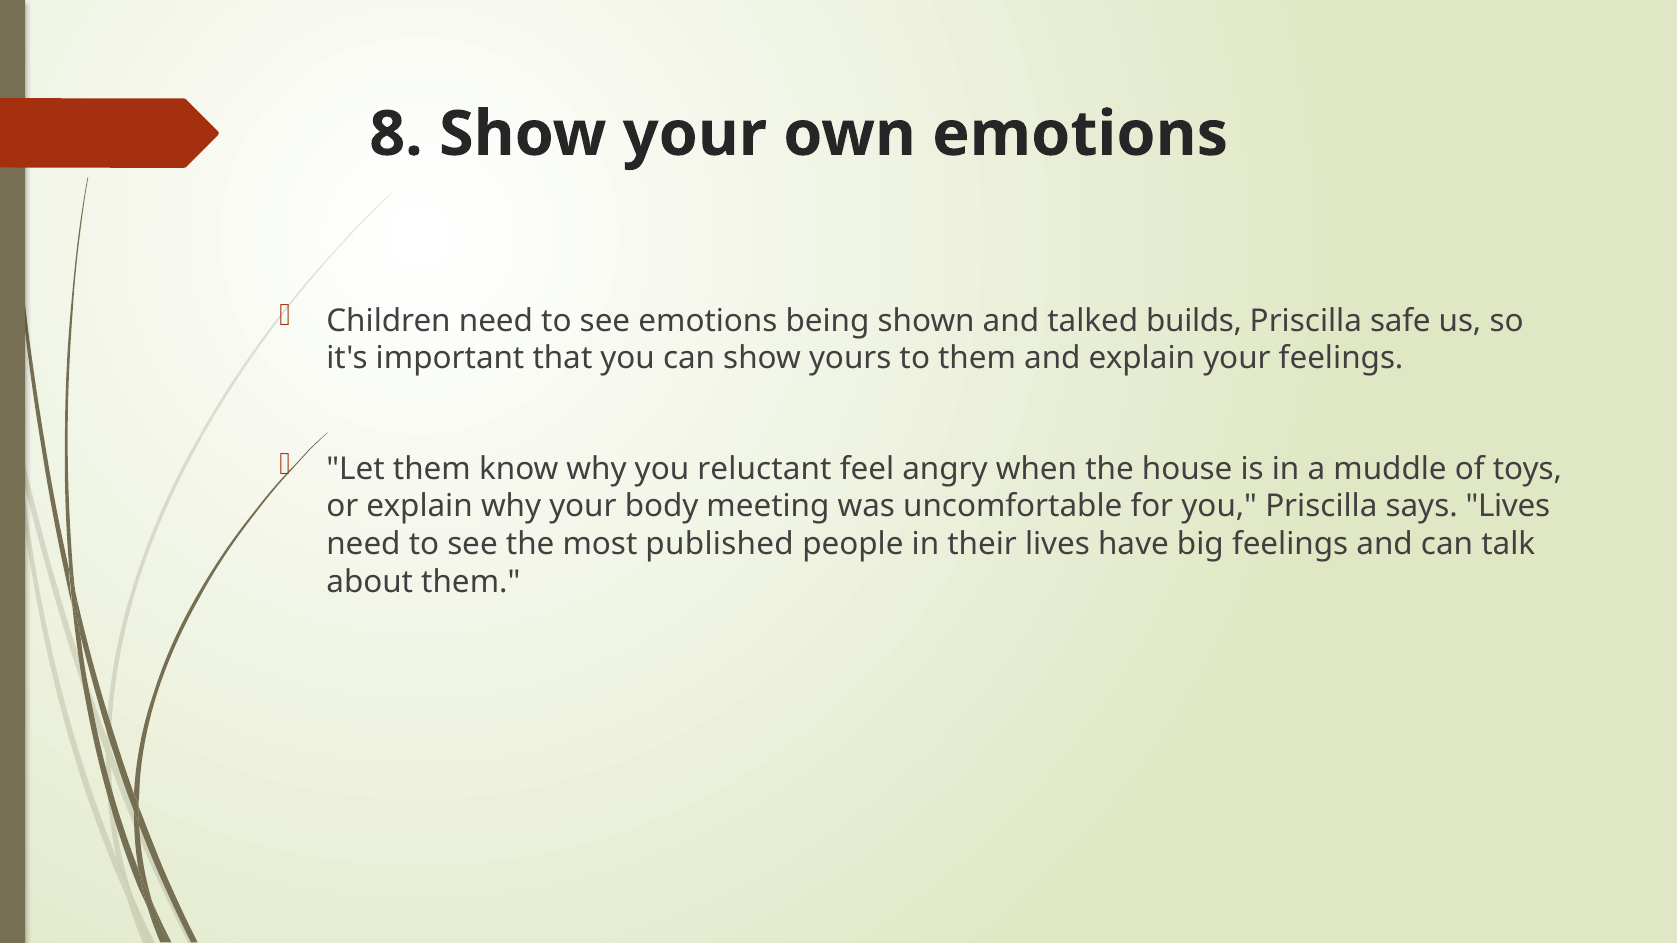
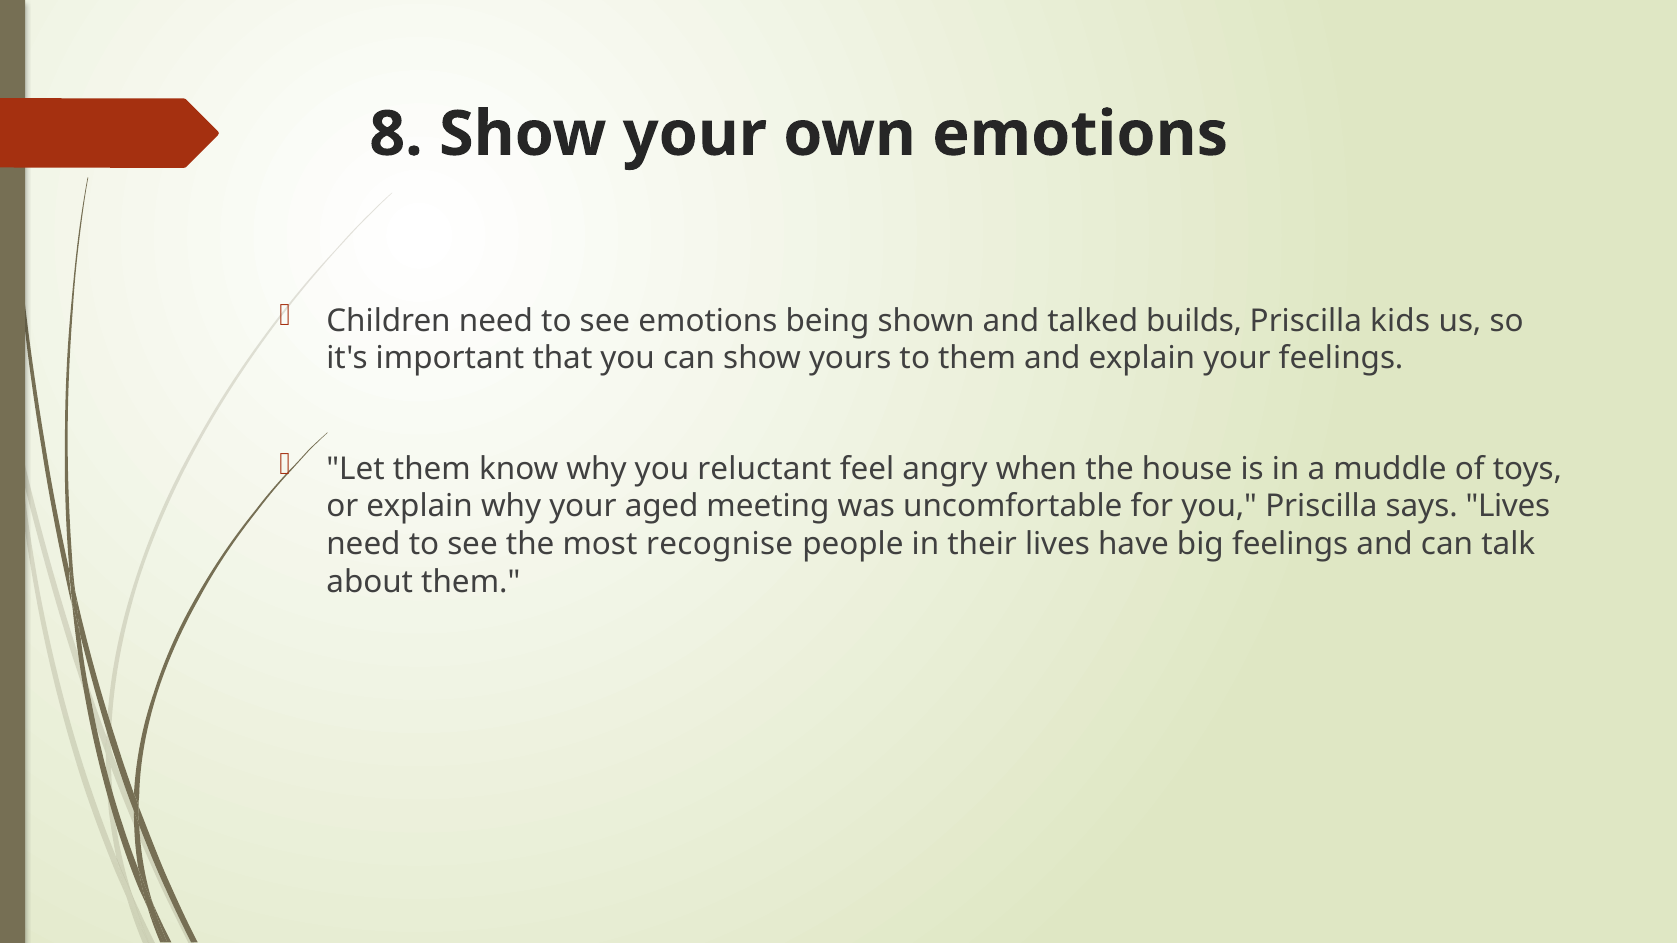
safe: safe -> kids (1400, 321)
body: body -> aged (662, 507)
published: published -> recognise (720, 544)
